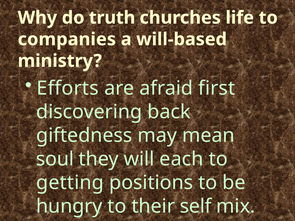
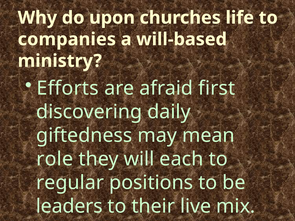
truth: truth -> upon (112, 18)
back: back -> daily (169, 112)
soul: soul -> role (55, 159)
getting: getting -> regular (70, 183)
hungry: hungry -> leaders (69, 206)
self: self -> live (196, 206)
